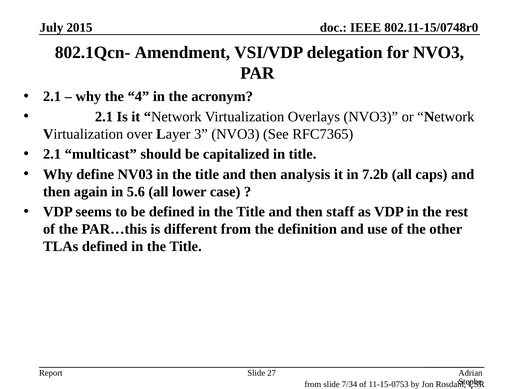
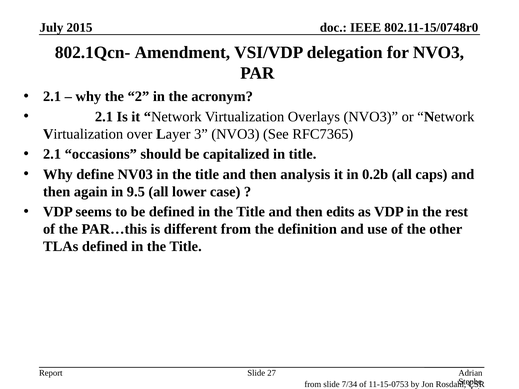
4: 4 -> 2 (138, 97)
multicast: multicast -> occasions (101, 154)
7.2b: 7.2b -> 0.2b (375, 174)
5.6: 5.6 -> 9.5 (136, 192)
staff: staff -> edits (340, 212)
